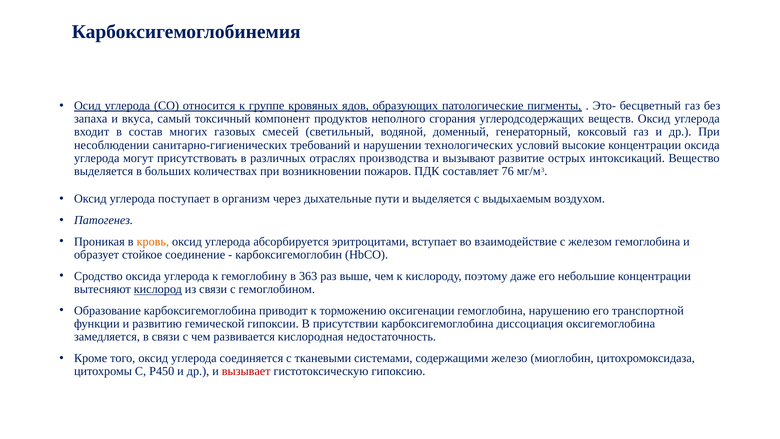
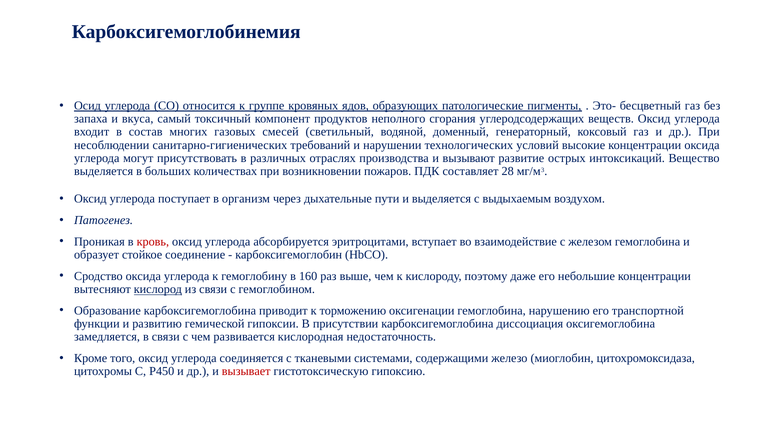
76: 76 -> 28 (508, 171)
кровь colour: orange -> red (153, 241)
363: 363 -> 160 (308, 276)
